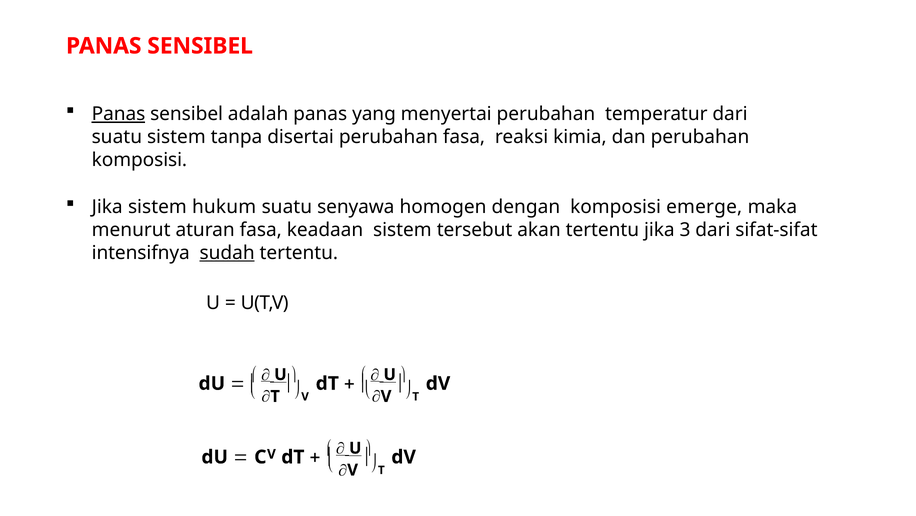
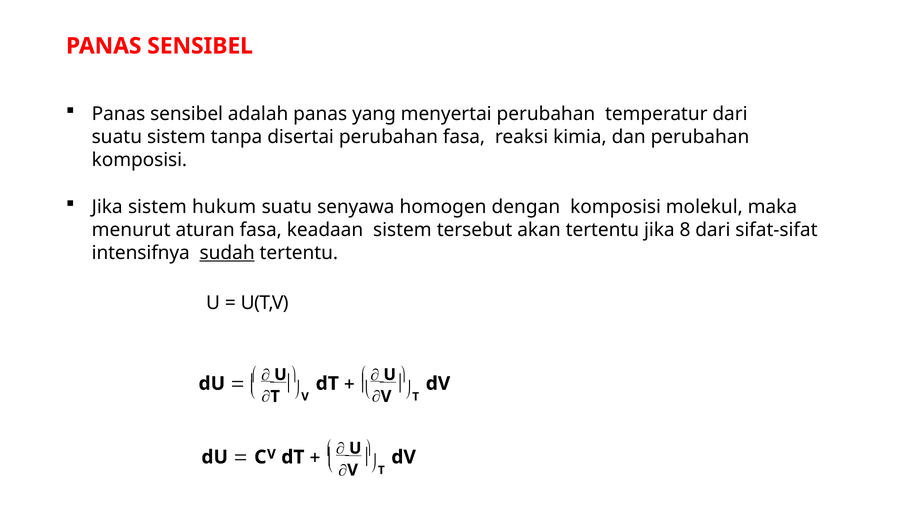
Panas underline: present -> none (119, 114)
emerge: emerge -> molekul (704, 207)
3: 3 -> 8 (685, 229)
